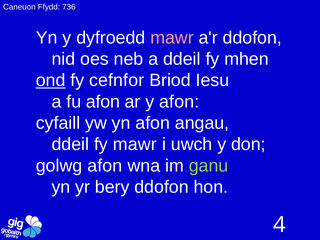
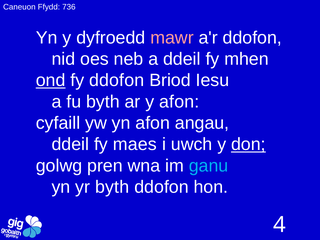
fy cefnfor: cefnfor -> ddofon (117, 80)
fu afon: afon -> byth (103, 102)
fy mawr: mawr -> maes (135, 144)
don underline: none -> present (248, 144)
golwg afon: afon -> pren (105, 166)
ganu colour: light green -> light blue (209, 166)
yr bery: bery -> byth (112, 187)
